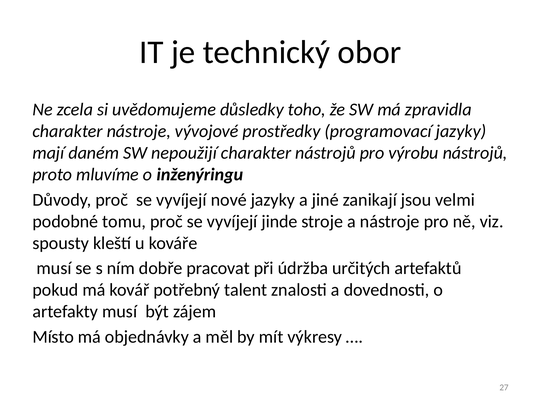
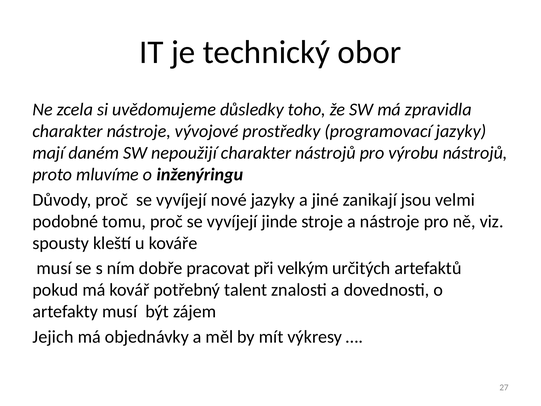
údržba: údržba -> velkým (303, 268)
Místo: Místo -> Jejich (53, 337)
